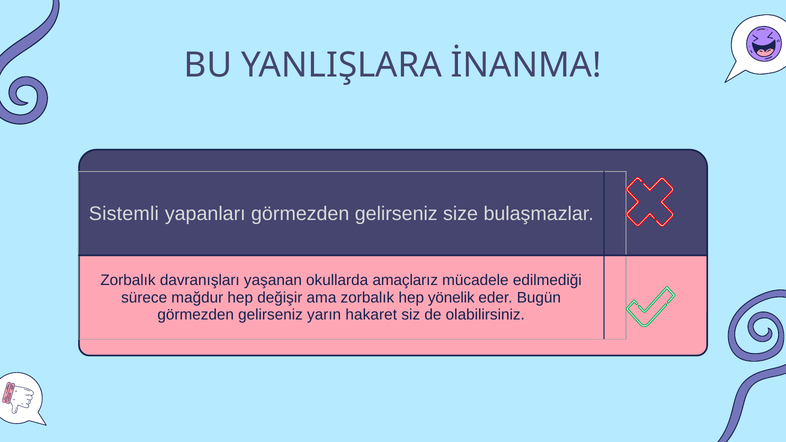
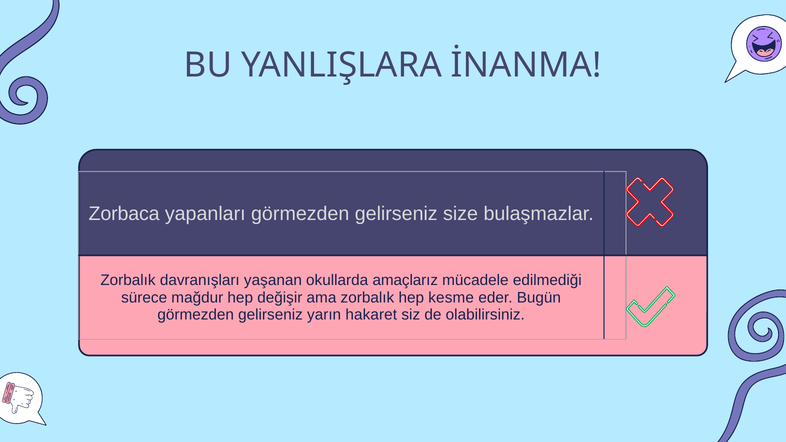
Sistemli: Sistemli -> Zorbaca (124, 214)
yönelik: yönelik -> kesme (451, 298)
